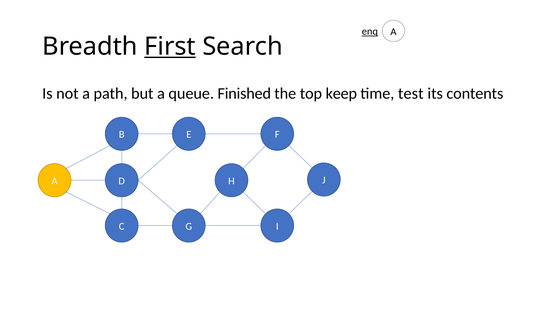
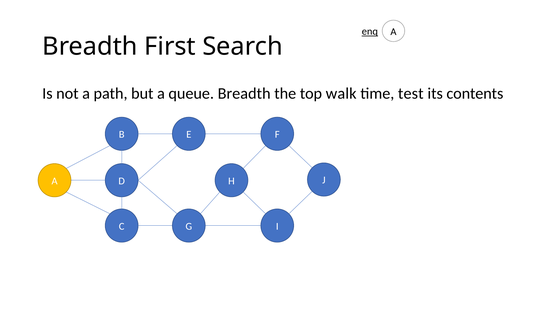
First underline: present -> none (170, 47)
queue Finished: Finished -> Breadth (244, 94)
keep: keep -> walk (341, 94)
